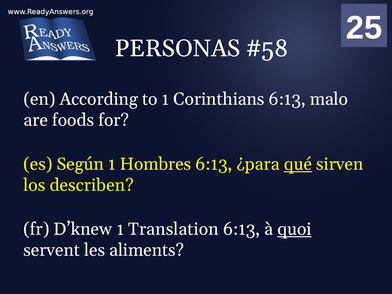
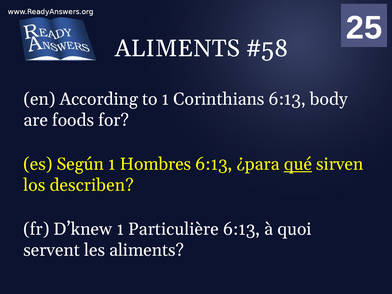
PERSONAS: PERSONAS -> ALIMENTS (178, 48)
malo: malo -> body (329, 99)
Translation: Translation -> Particulière (173, 229)
quoi underline: present -> none (294, 229)
